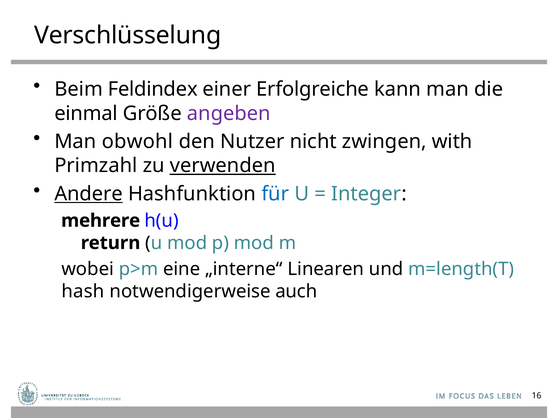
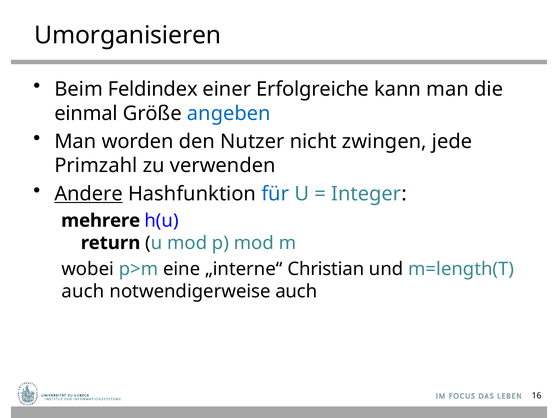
Verschlüsselung: Verschlüsselung -> Umorganisieren (128, 35)
angeben colour: purple -> blue (229, 113)
obwohl: obwohl -> worden (138, 142)
with: with -> jede (452, 142)
verwenden underline: present -> none (223, 166)
Linearen: Linearen -> Christian (326, 269)
hash: hash -> auch (83, 292)
